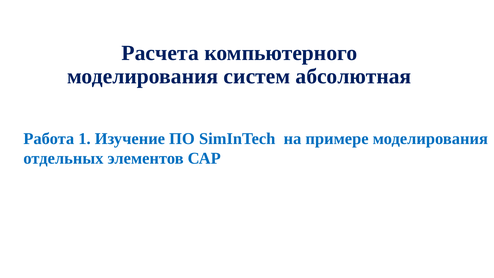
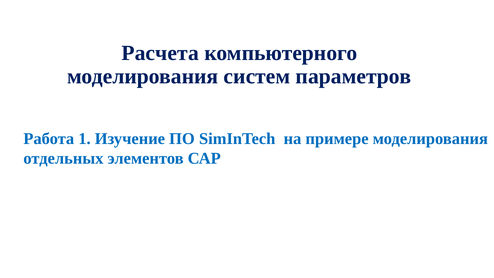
абсолютная: абсолютная -> параметров (353, 76)
